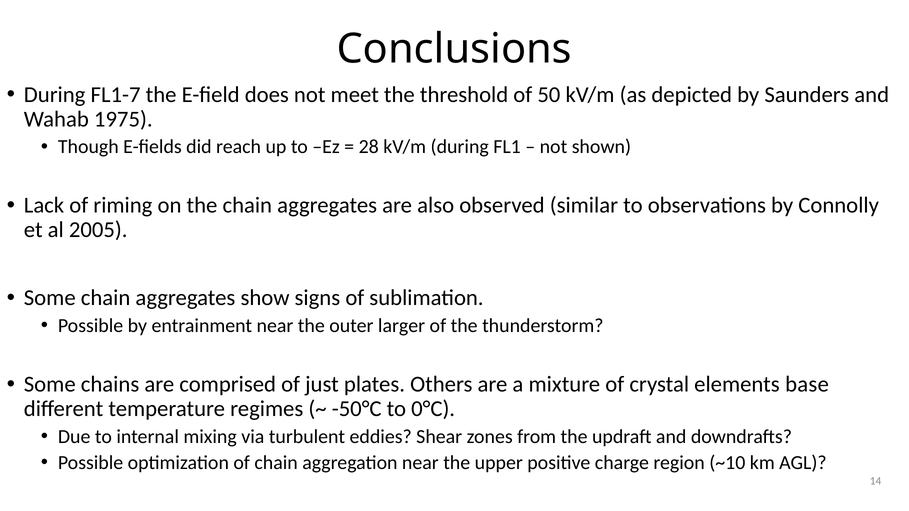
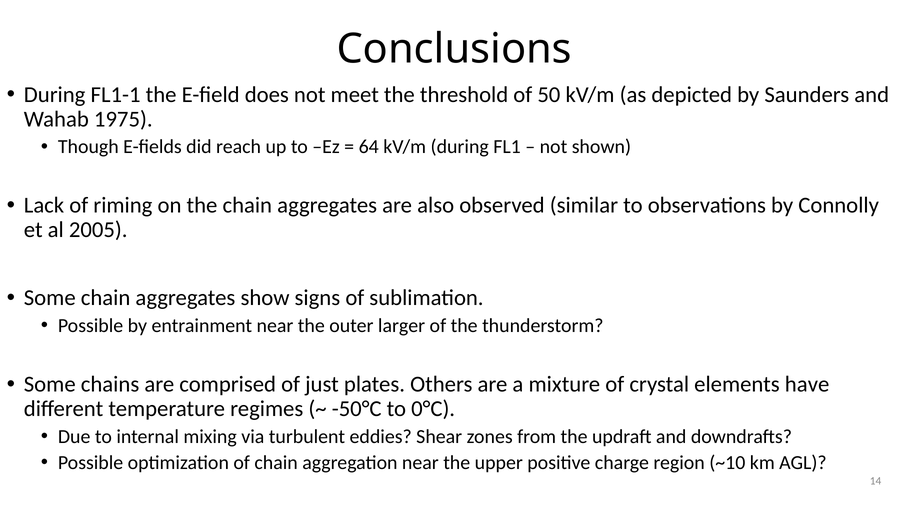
FL1-7: FL1-7 -> FL1-1 (116, 95)
28: 28 -> 64 (369, 147)
base: base -> have (807, 385)
